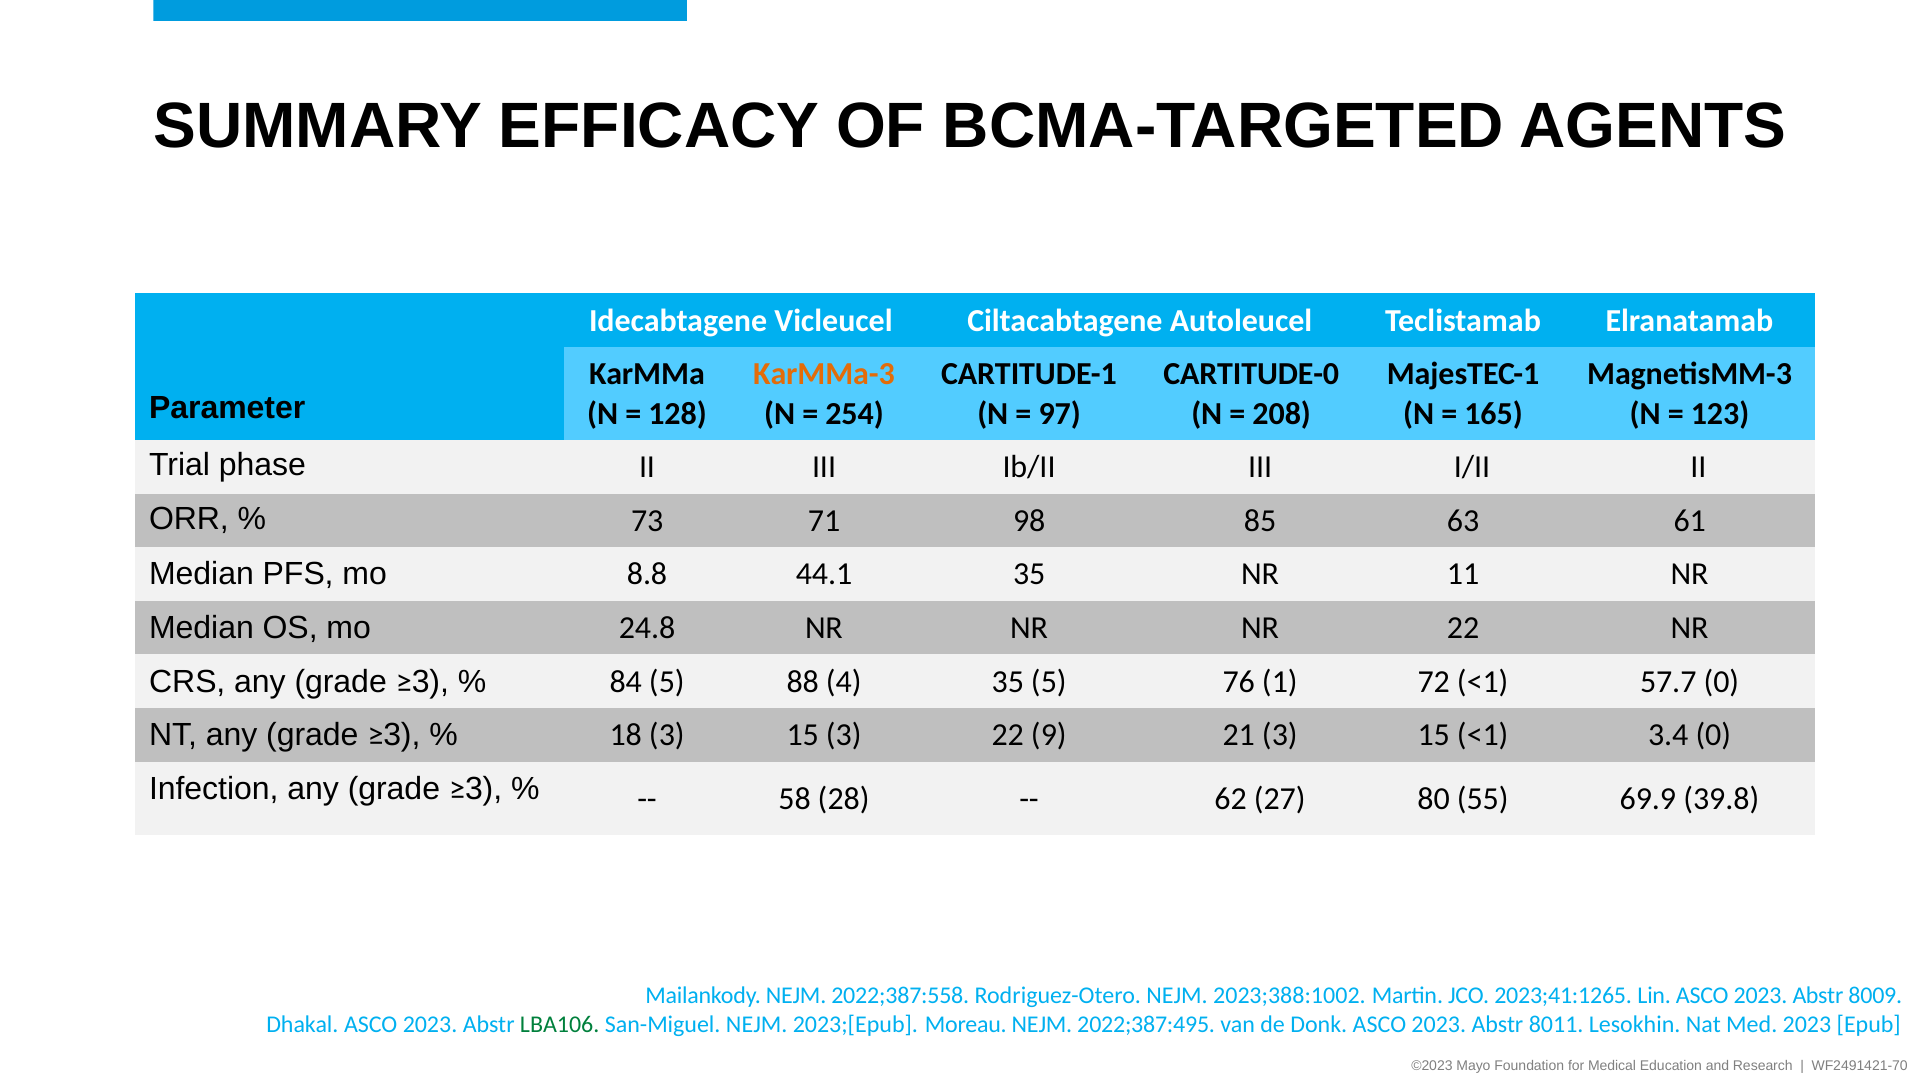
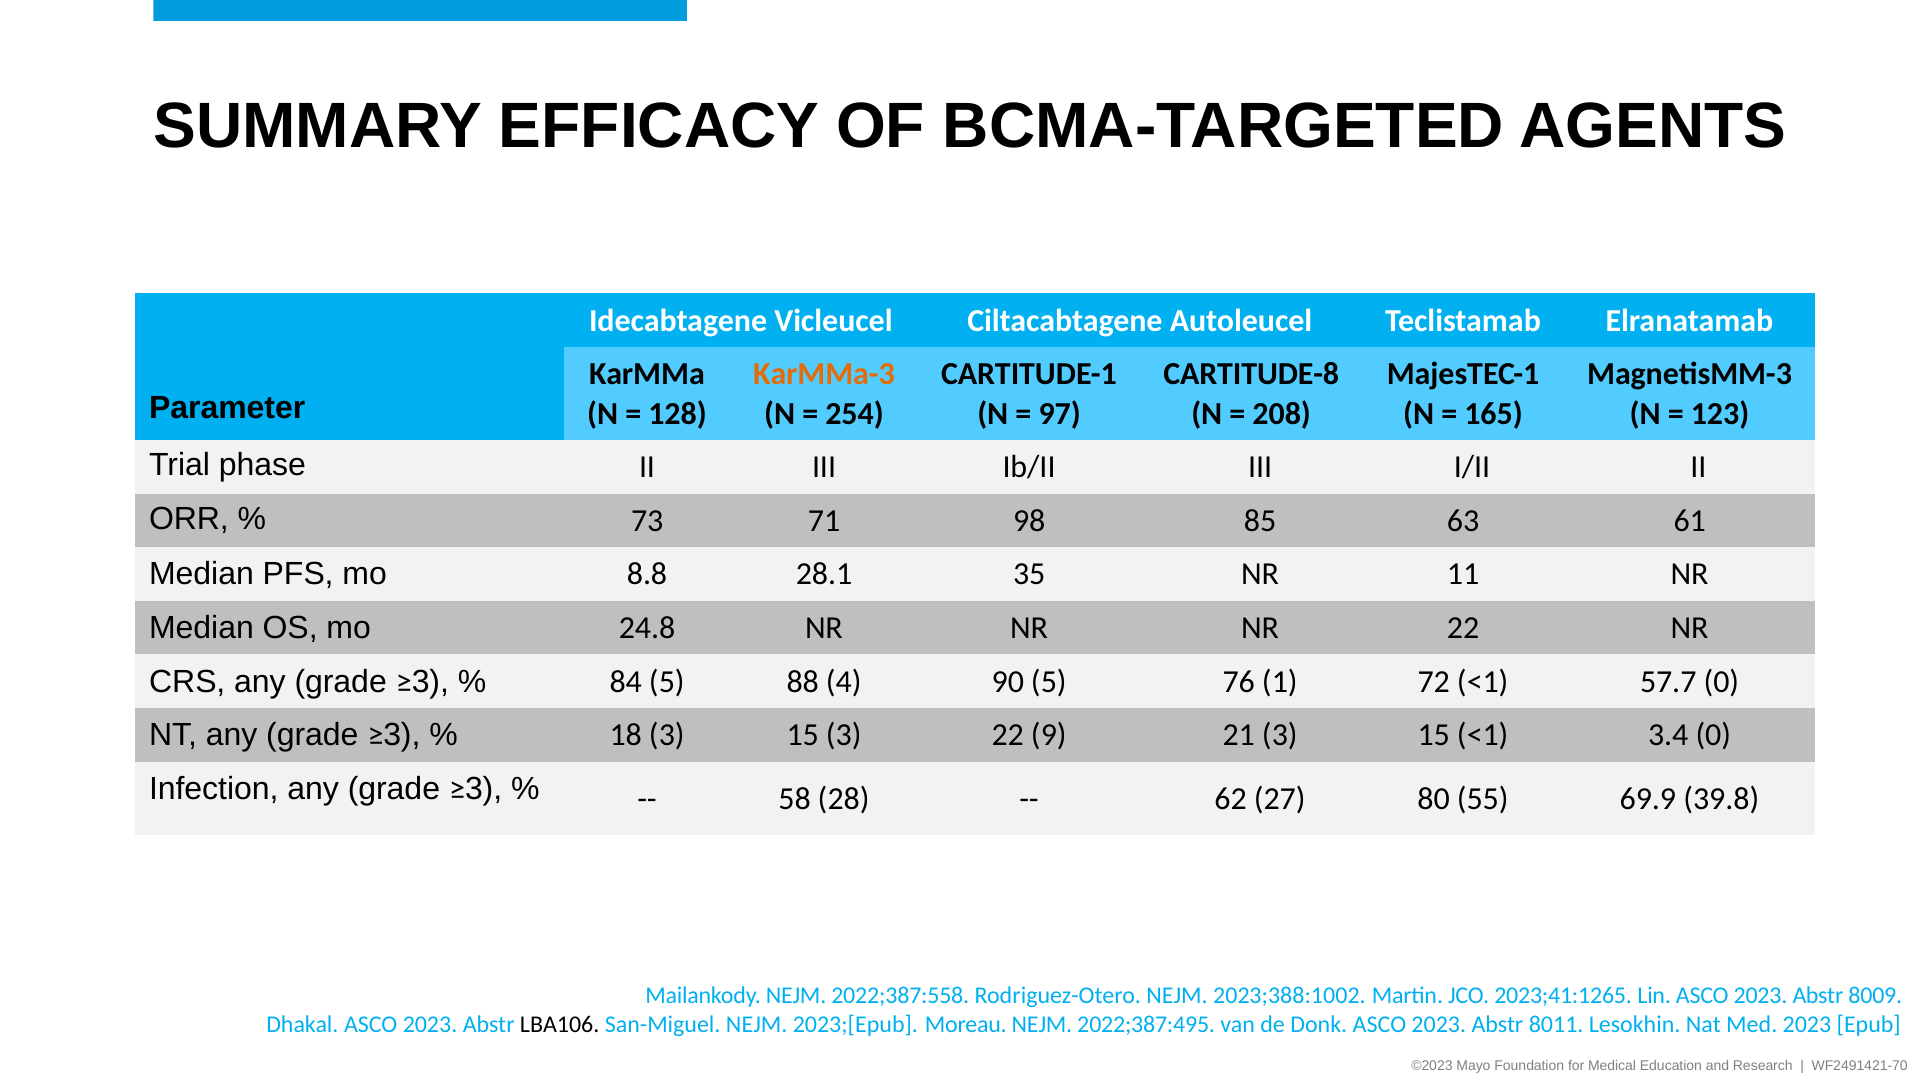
CARTITUDE-0: CARTITUDE-0 -> CARTITUDE-8 (1251, 374)
44.1: 44.1 -> 28.1 (824, 574)
4 35: 35 -> 90 (1008, 682)
LBA106 colour: green -> black (560, 1024)
